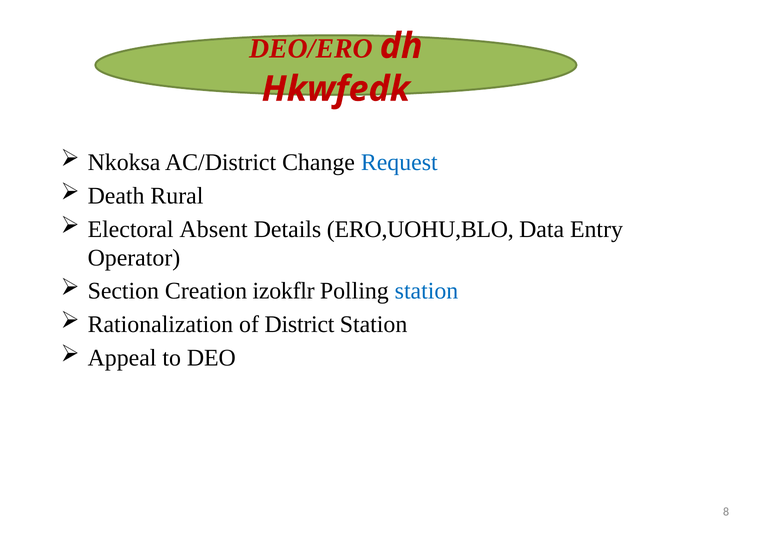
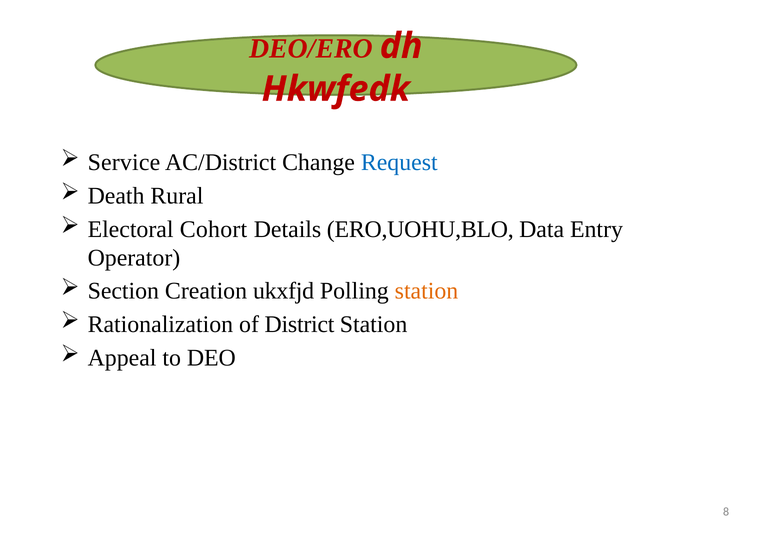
Nkoksa: Nkoksa -> Service (124, 163)
Absent: Absent -> Cohort (214, 229)
izokflr: izokflr -> ukxfjd (284, 291)
station colour: blue -> orange (426, 291)
